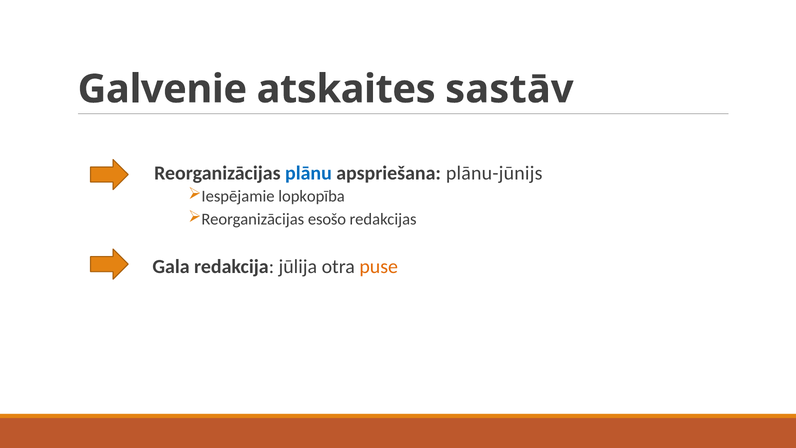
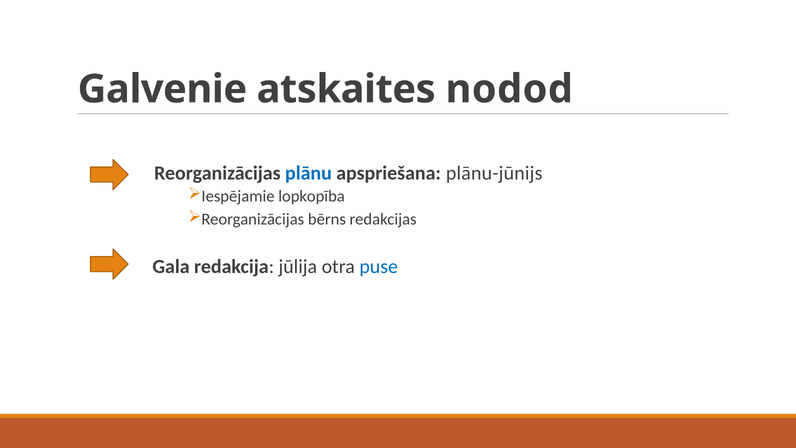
sastāv: sastāv -> nodod (509, 89)
esošo: esošo -> bērns (327, 219)
puse colour: orange -> blue (379, 266)
